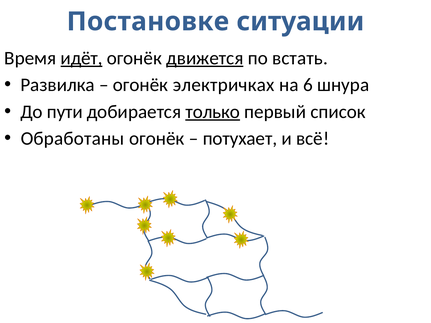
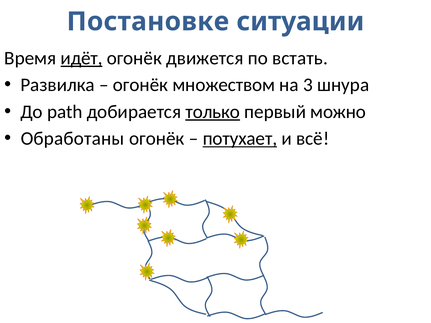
движется underline: present -> none (205, 58)
электричках: электричках -> множеством (224, 85)
6: 6 -> 3 (308, 85)
пути: пути -> path (65, 112)
список: список -> можно (338, 112)
потухает underline: none -> present (240, 139)
